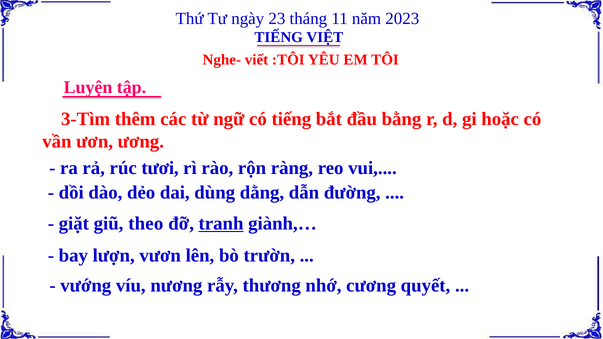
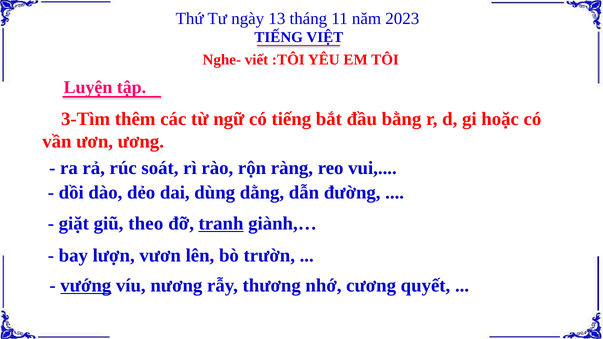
23: 23 -> 13 (277, 19)
tươi: tươi -> soát (160, 168)
vướng underline: none -> present (86, 285)
